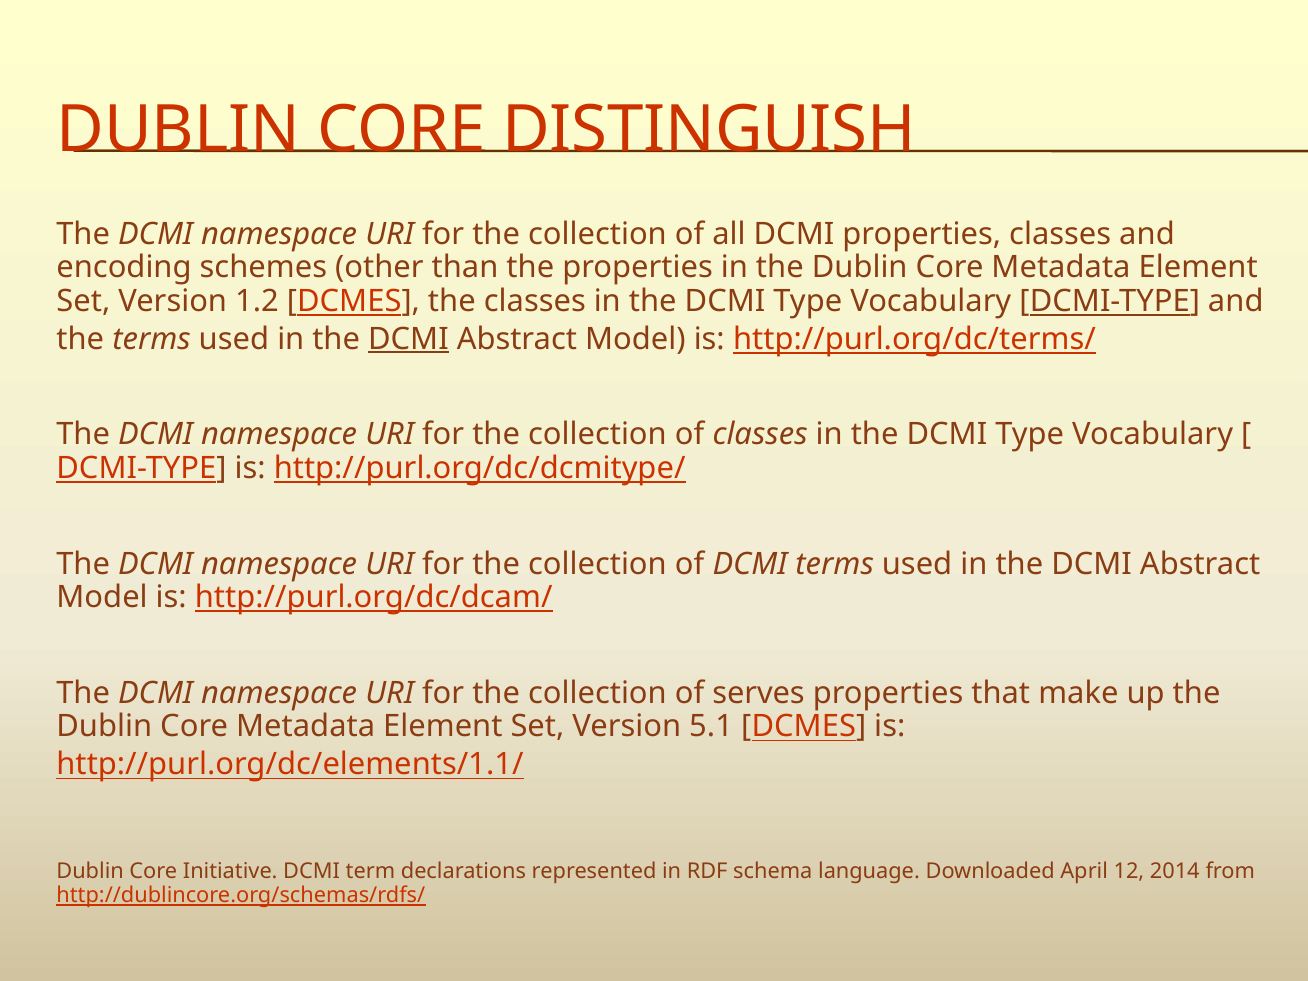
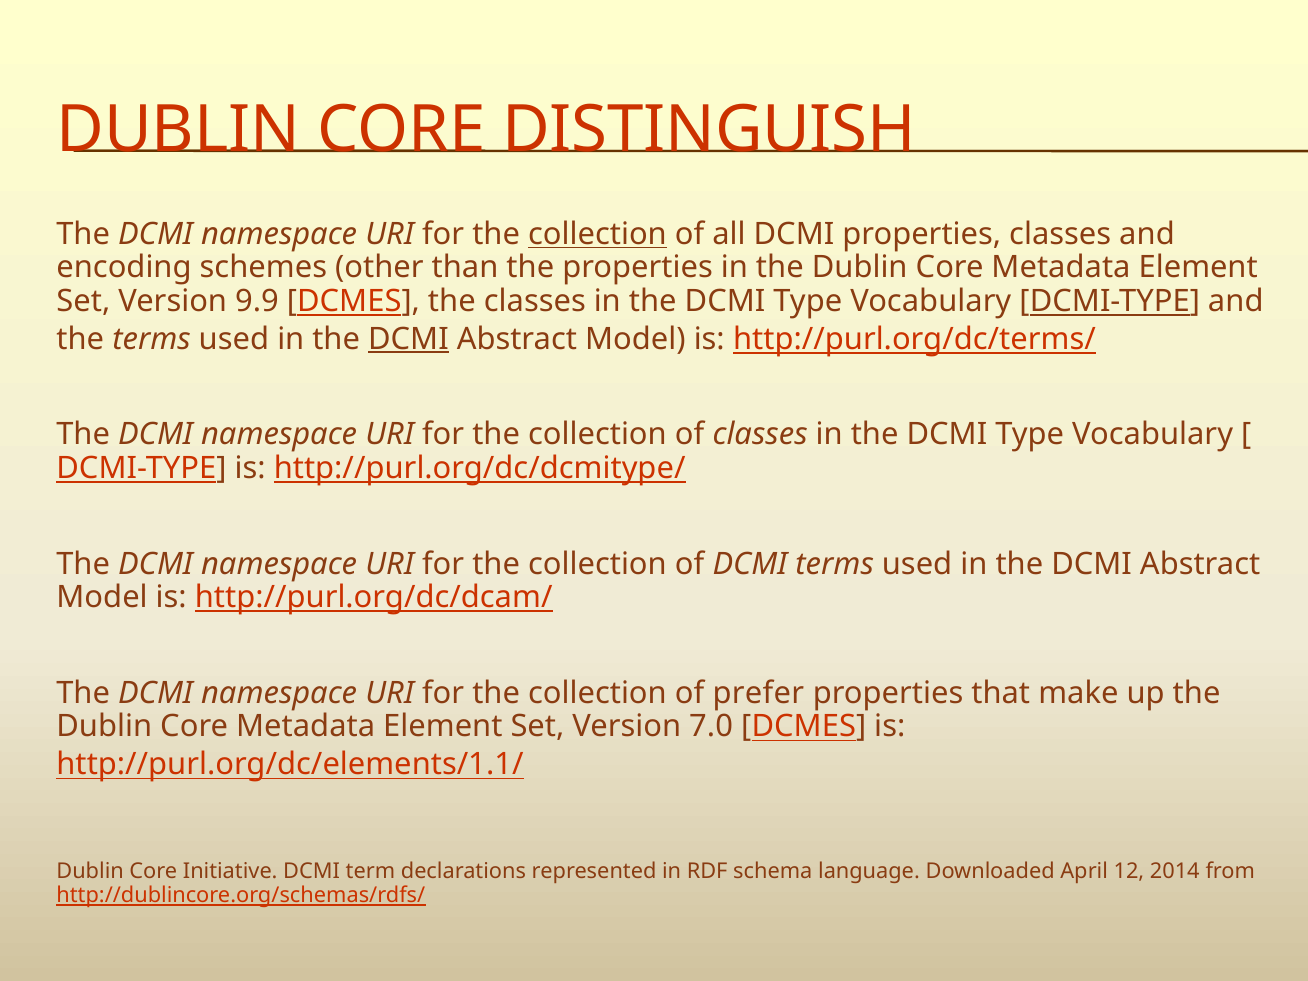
collection underline: none -> present (597, 234)
1.2: 1.2 -> 9.9 (257, 301)
serves: serves -> prefer (758, 693)
5.1: 5.1 -> 7.0 (711, 726)
